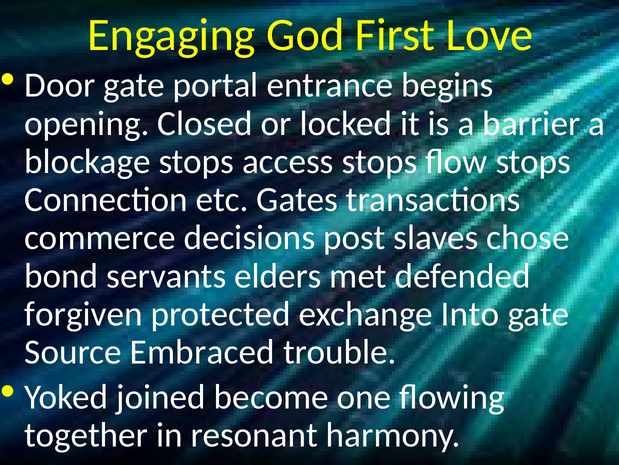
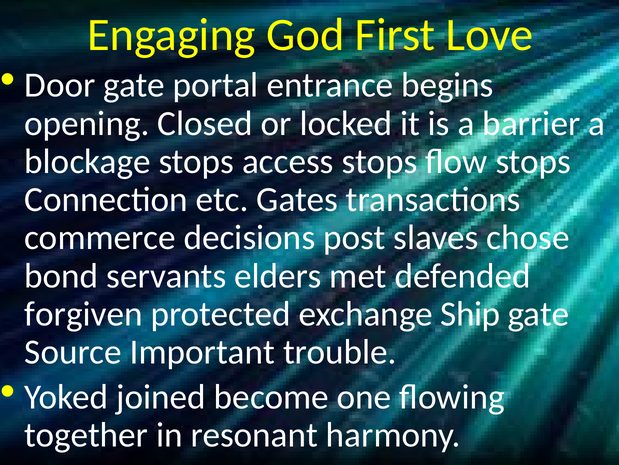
Into: Into -> Ship (470, 314)
Embraced: Embraced -> Important (202, 352)
